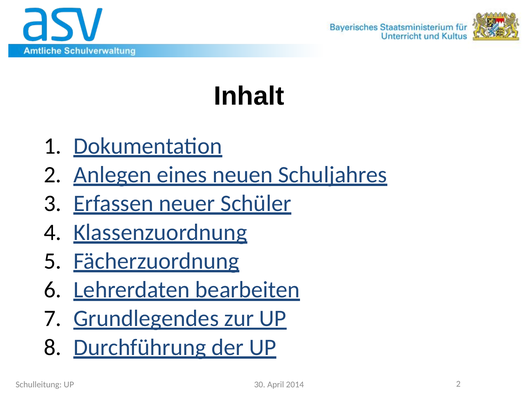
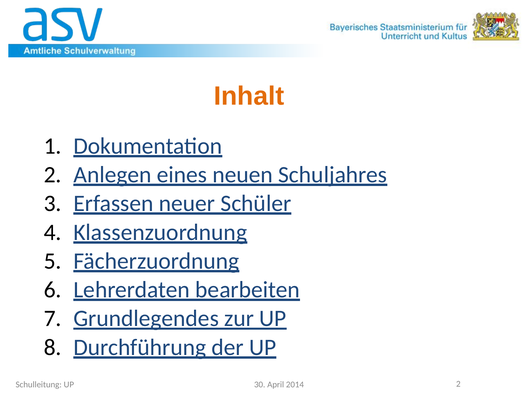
Inhalt colour: black -> orange (249, 96)
